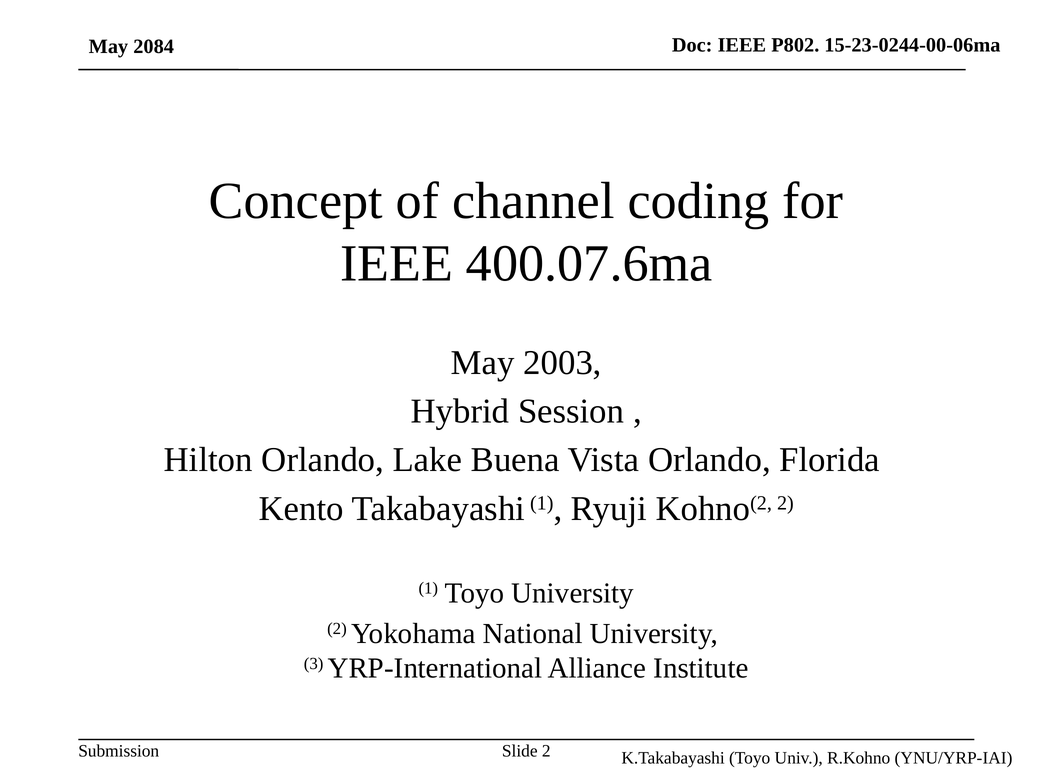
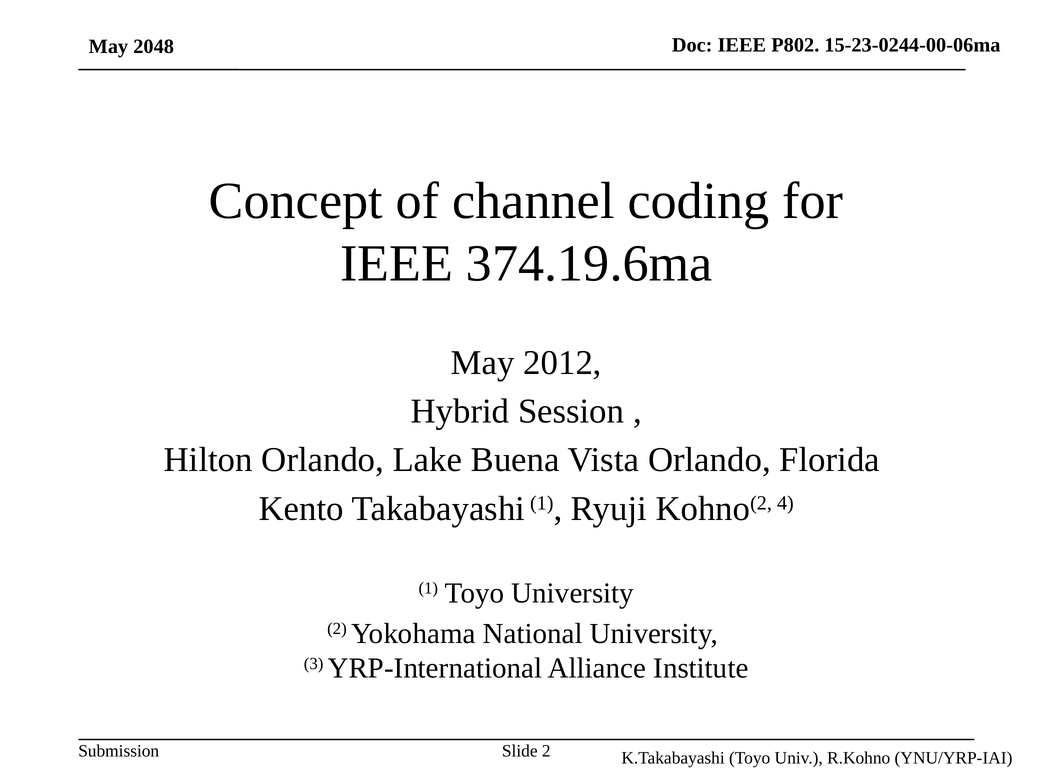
2084: 2084 -> 2048 (154, 47)
400.07.6ma: 400.07.6ma -> 374.19.6ma (589, 264)
2003: 2003 -> 2012 (563, 363)
Kohno(2 2: 2 -> 4 (785, 503)
